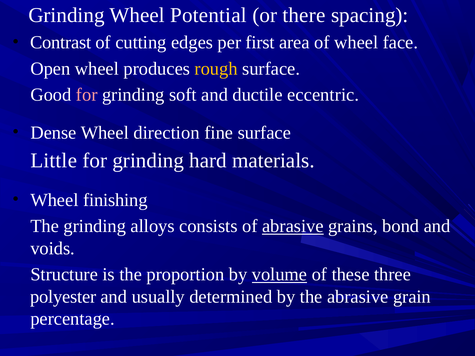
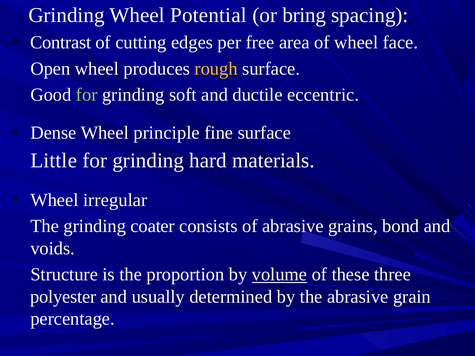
there: there -> bring (304, 15)
first: first -> free (260, 43)
for colour: pink -> light green (87, 95)
direction: direction -> principle (167, 133)
finishing: finishing -> irregular (115, 200)
alloys: alloys -> coater (153, 226)
abrasive underline: present -> none (293, 226)
